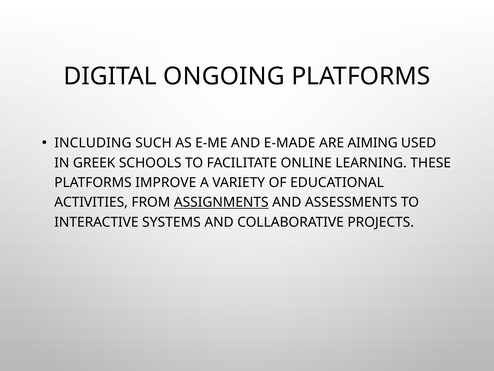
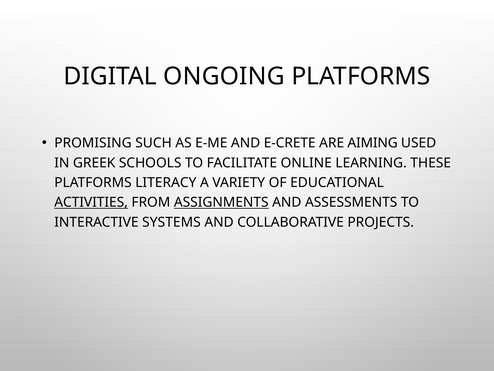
INCLUDING: INCLUDING -> PROMISING (93, 143)
E-MADE: E-MADE -> E-CRETE (290, 143)
IMPROVE: IMPROVE -> LITERACY (166, 182)
ACTIVITIES underline: none -> present (91, 202)
